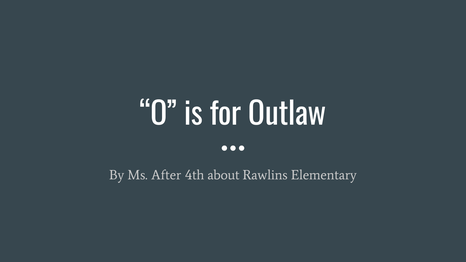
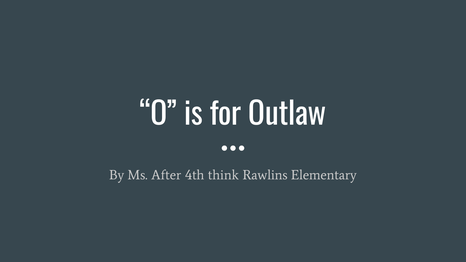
about: about -> think (223, 175)
